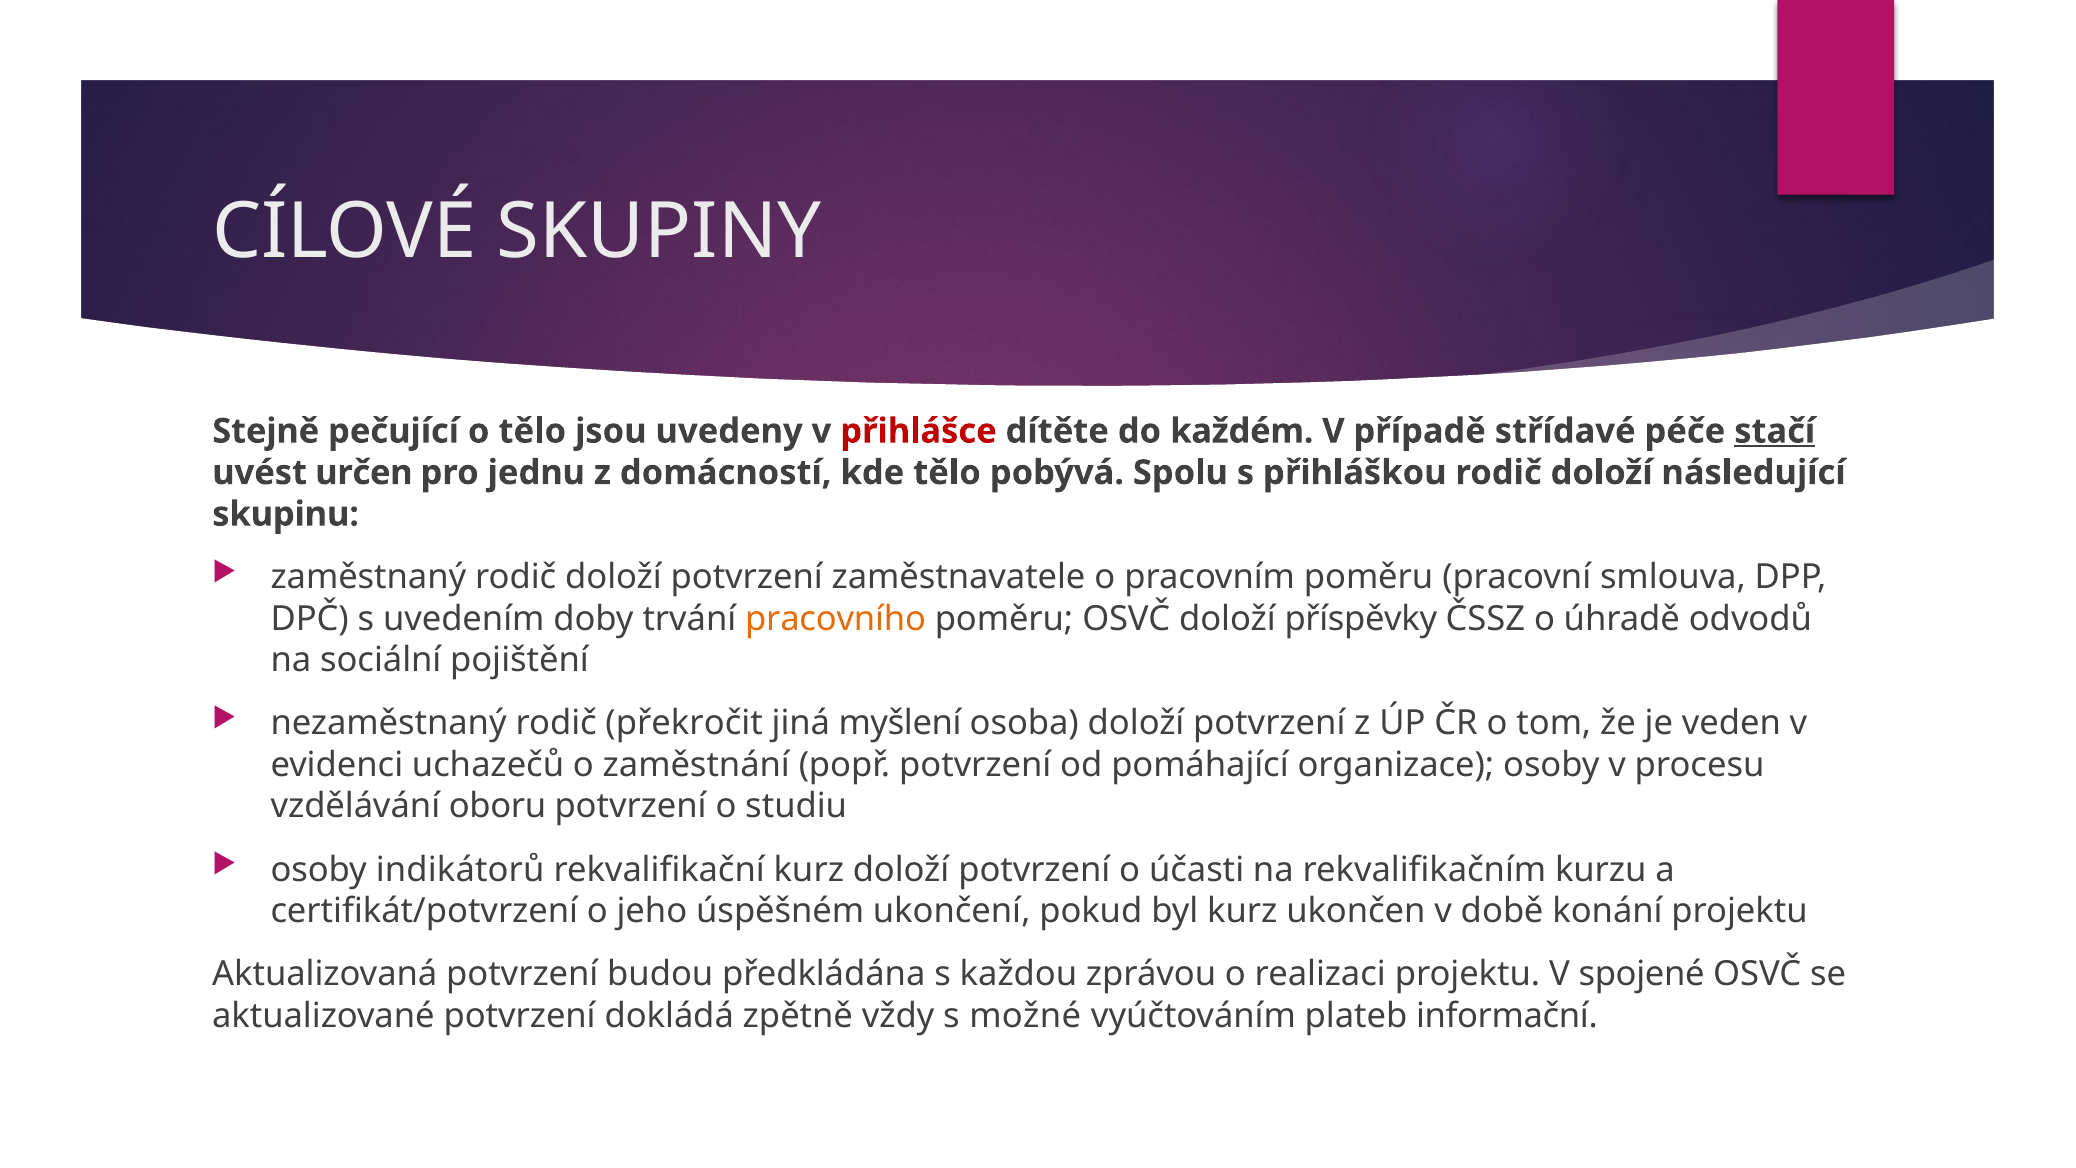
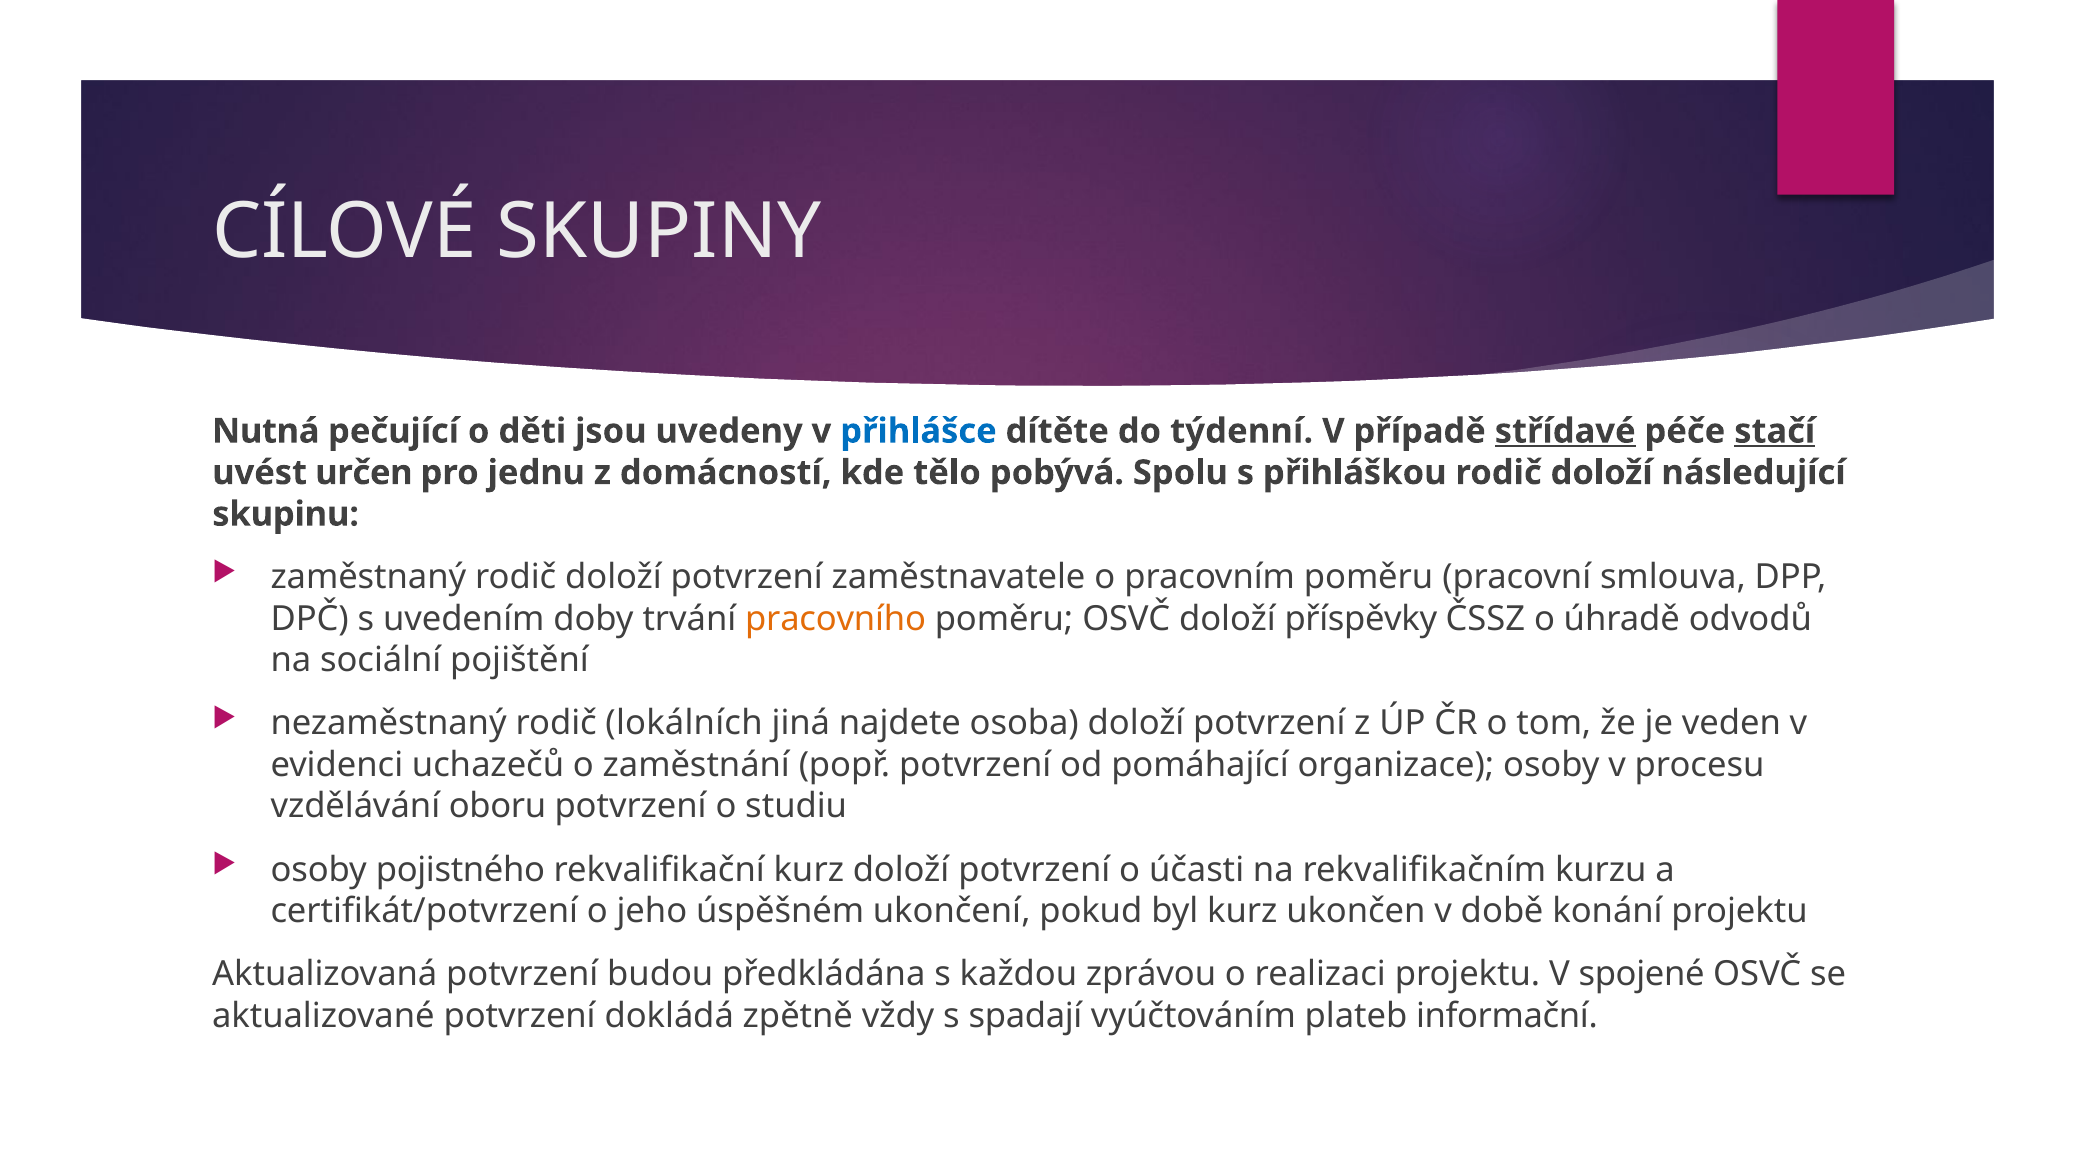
Stejně: Stejně -> Nutná (266, 431)
o tělo: tělo -> děti (532, 431)
přihlášce colour: red -> blue (919, 431)
každém: každém -> týdenní (1242, 431)
střídavé underline: none -> present (1565, 431)
překročit: překročit -> lokálních (684, 723)
myšlení: myšlení -> najdete (900, 723)
indikátorů: indikátorů -> pojistného (460, 870)
možné: možné -> spadají (1025, 1016)
